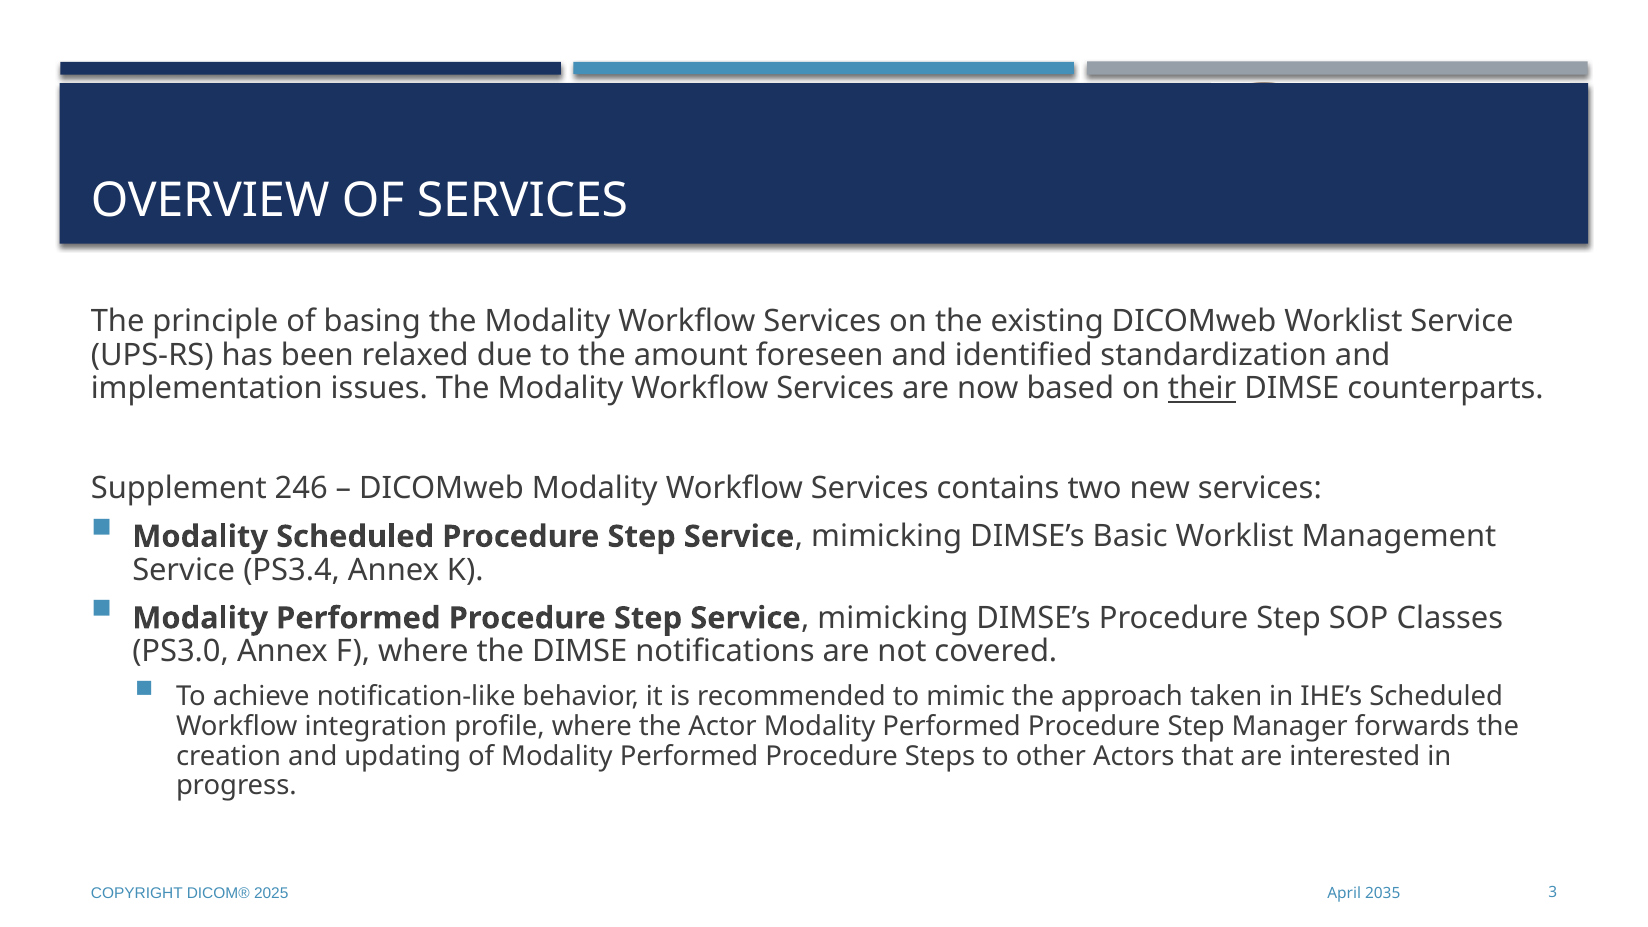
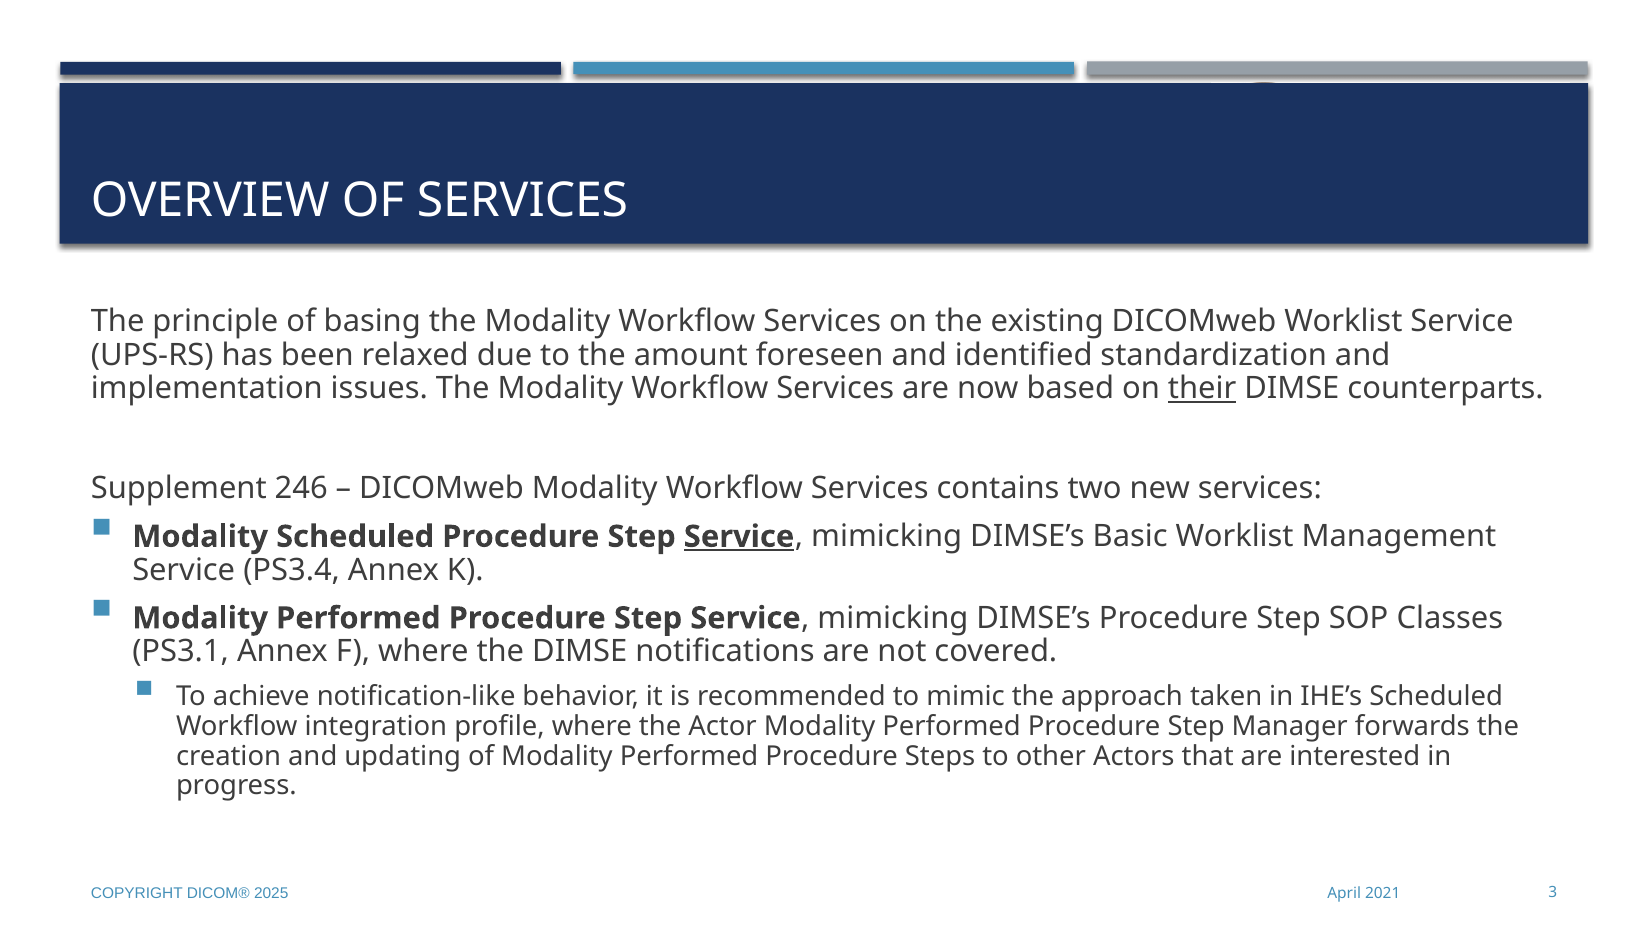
Service underline: none -> present (739, 537)
PS3.0: PS3.0 -> PS3.1 (181, 652)
2035: 2035 -> 2021 (1383, 894)
